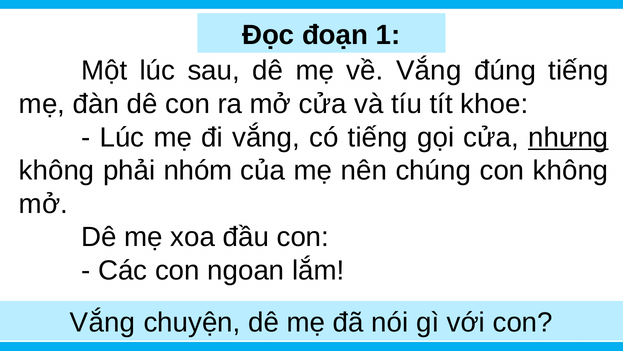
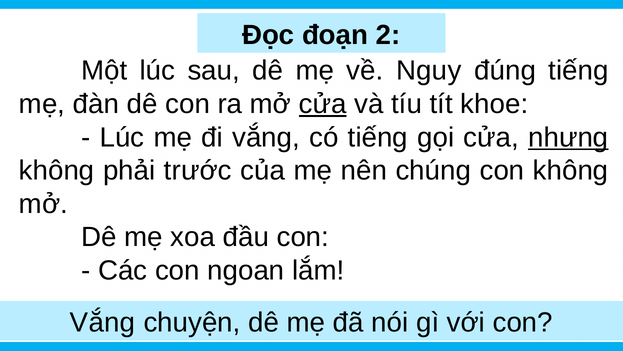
1: 1 -> 2 (388, 35)
về Vắng: Vắng -> Nguy (429, 71)
cửa underline: none -> present (323, 104)
nhóm: nhóm -> trước (198, 170)
